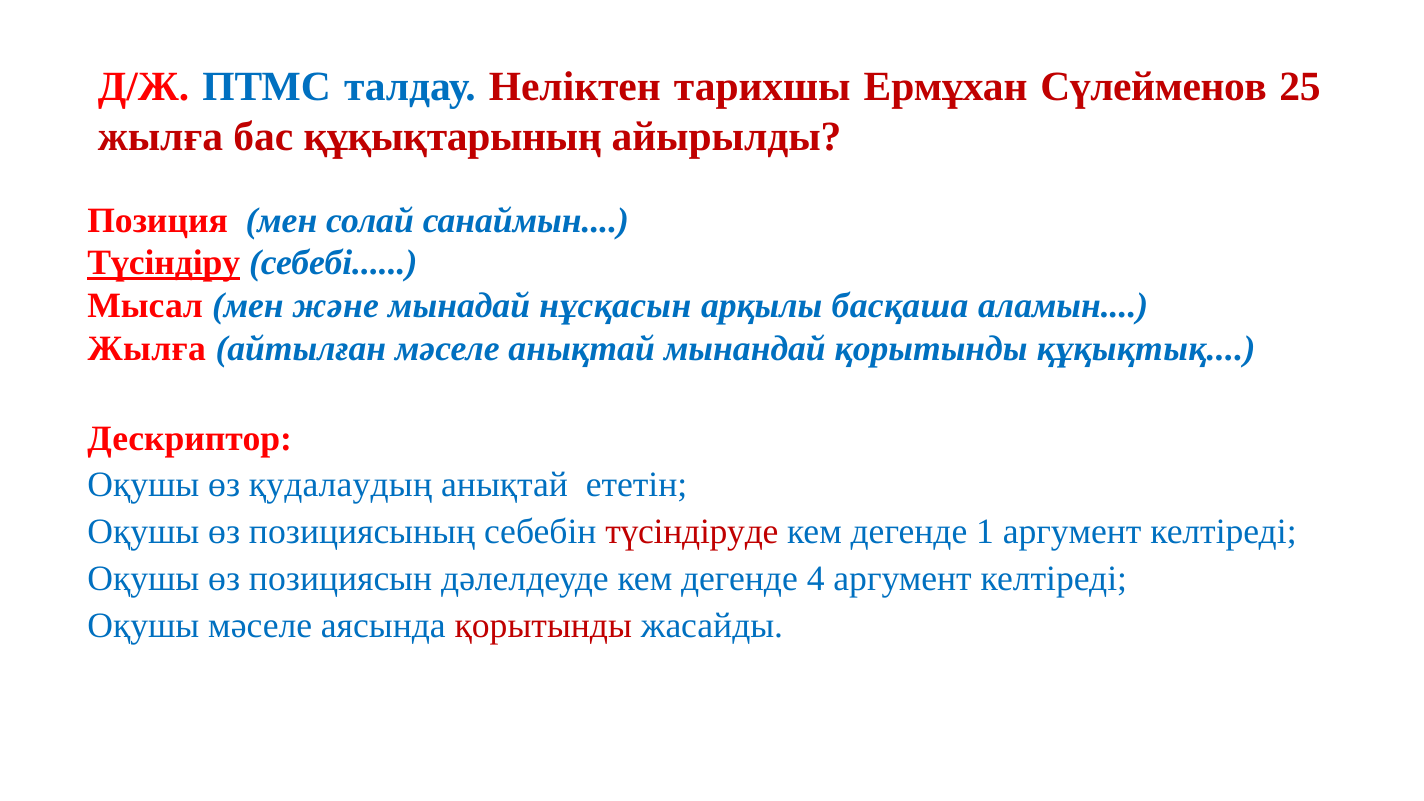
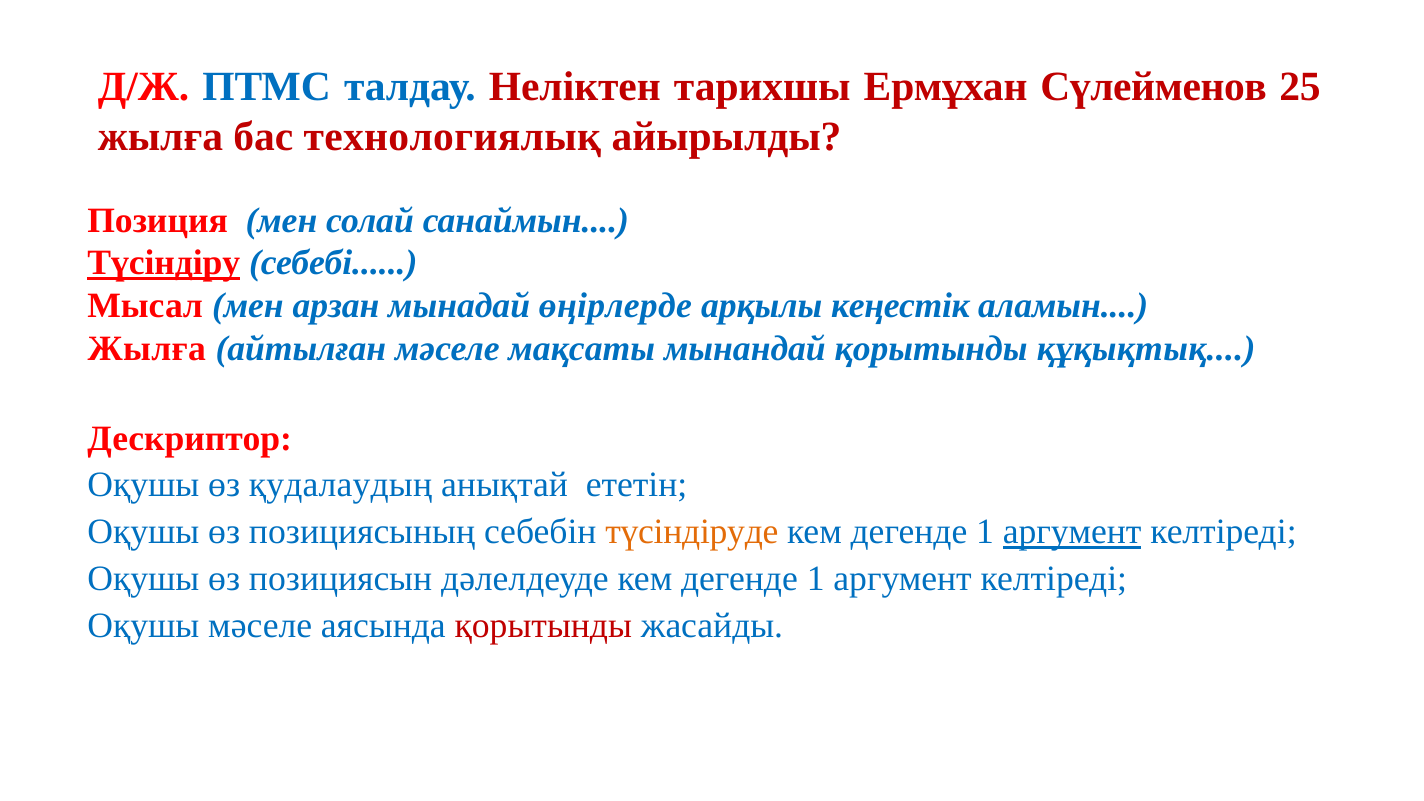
құқықтарының: құқықтарының -> технологиялық (452, 137)
және: және -> арзан (336, 306)
нұсқасын: нұсқасын -> өңірлерде (615, 306)
басқаша: басқаша -> кеңестік (900, 306)
мәселе анықтай: анықтай -> мақсаты (582, 349)
түсіндіруде colour: red -> orange (692, 532)
аргумент underline: none -> present (1072, 532)
дәлелдеуде кем дегенде 4: 4 -> 1 (816, 579)
